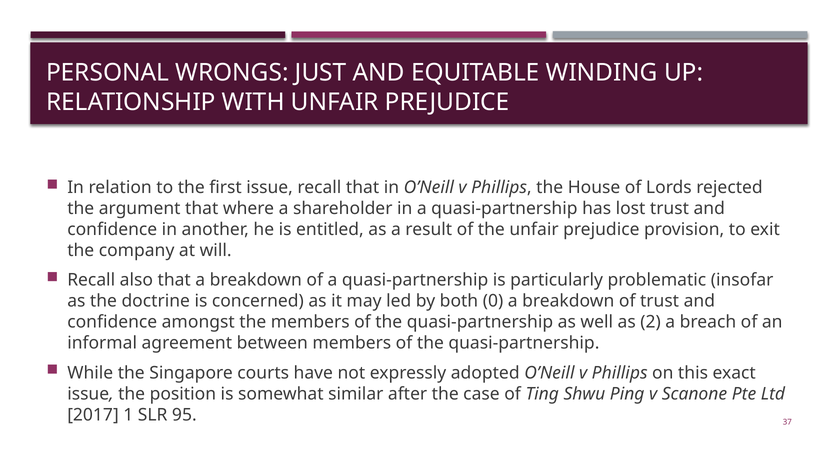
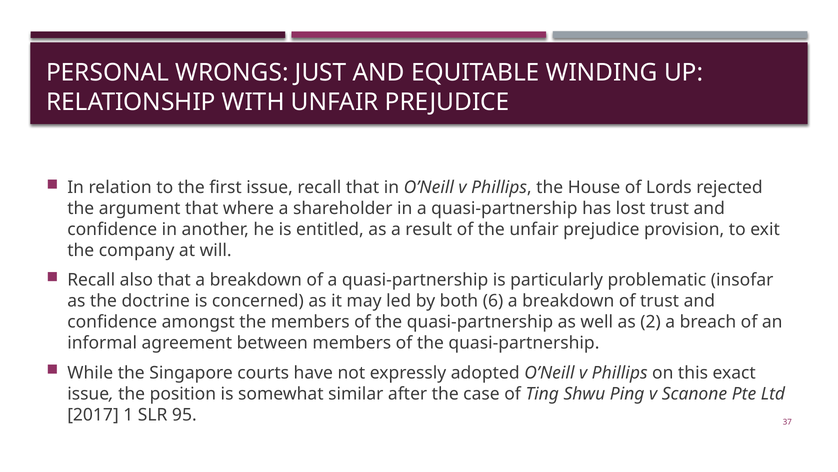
0: 0 -> 6 (493, 301)
